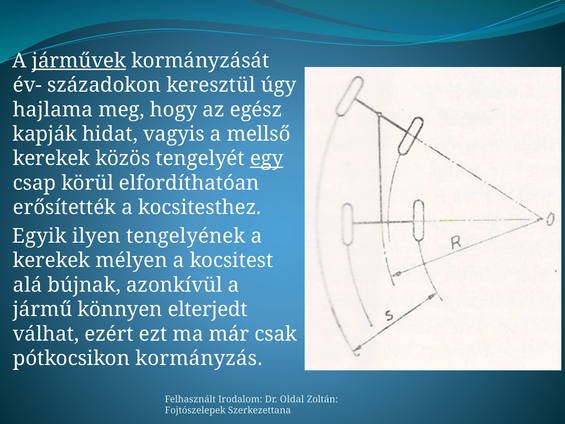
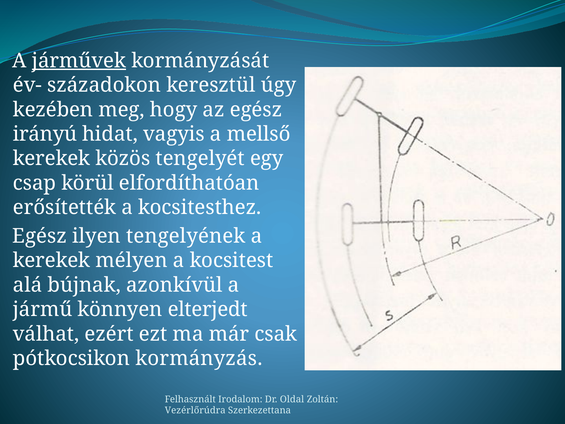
hajlama: hajlama -> kezében (53, 110)
kapják: kapják -> irányú (45, 134)
egy underline: present -> none (267, 158)
Egyik: Egyik -> Egész (40, 236)
Fojtószelepek: Fojtószelepek -> Vezérlőrúdra (195, 410)
